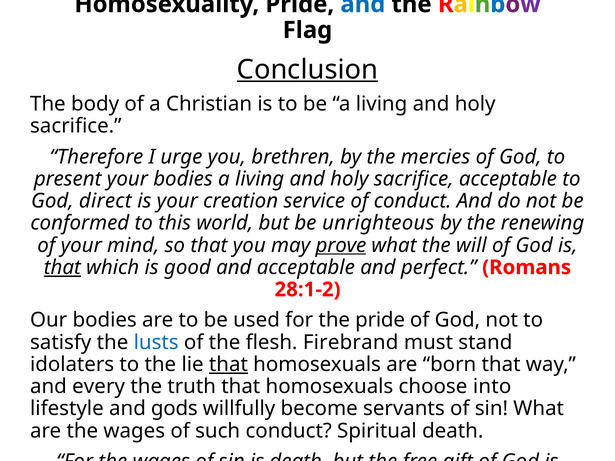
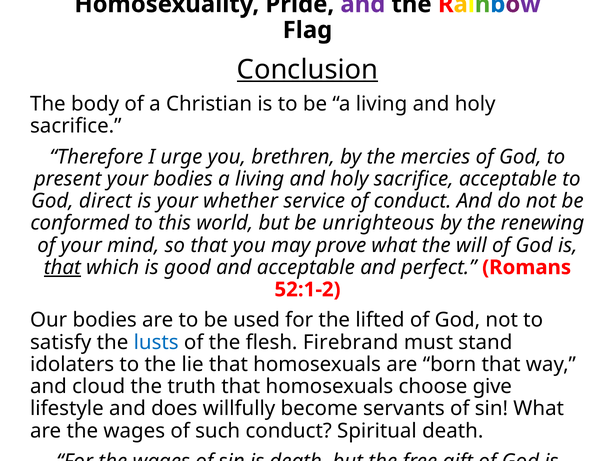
and colour: blue -> purple (363, 4)
creation: creation -> whether (241, 201)
prove underline: present -> none (341, 245)
28:1-2: 28:1-2 -> 52:1-2 (307, 290)
the pride: pride -> lifted (380, 320)
that underline: present -> none (228, 365)
every: every -> cloud (99, 387)
into: into -> give (492, 387)
gods: gods -> does (174, 409)
